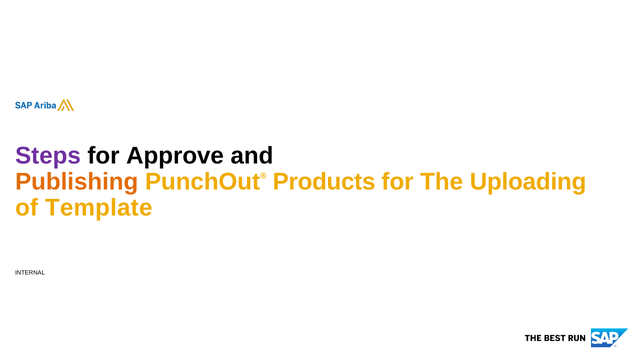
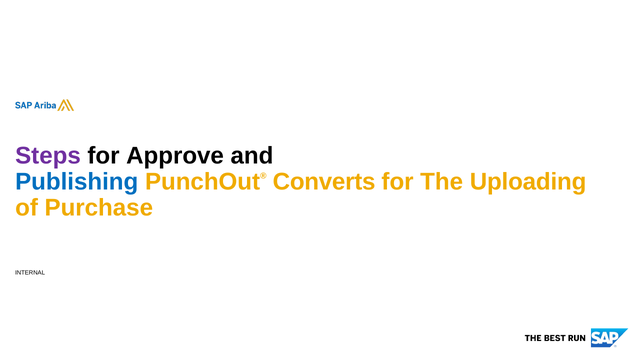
Publishing colour: orange -> blue (77, 182)
Products: Products -> Converts (324, 182)
Template: Template -> Purchase (99, 208)
